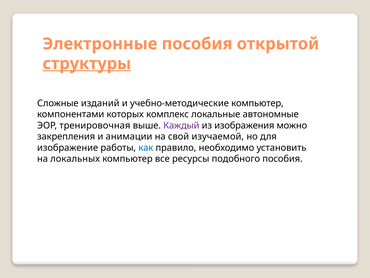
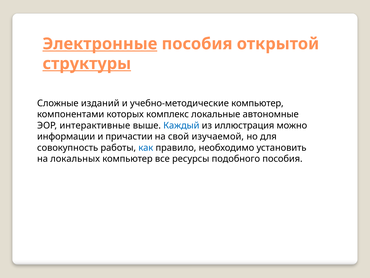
Электронные underline: none -> present (100, 44)
тренировочная: тренировочная -> интерактивные (95, 125)
Каждый colour: purple -> blue (181, 125)
изображения: изображения -> иллюстрация (244, 125)
закрепления: закрепления -> информации (66, 136)
анимации: анимации -> причастии (129, 136)
изображение: изображение -> совокупность (68, 147)
